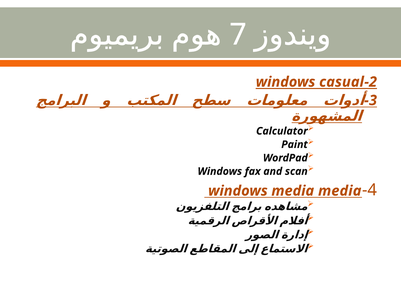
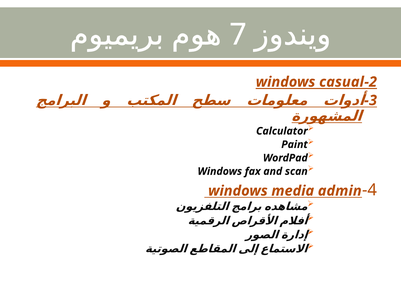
media media: media -> admin (340, 191)
